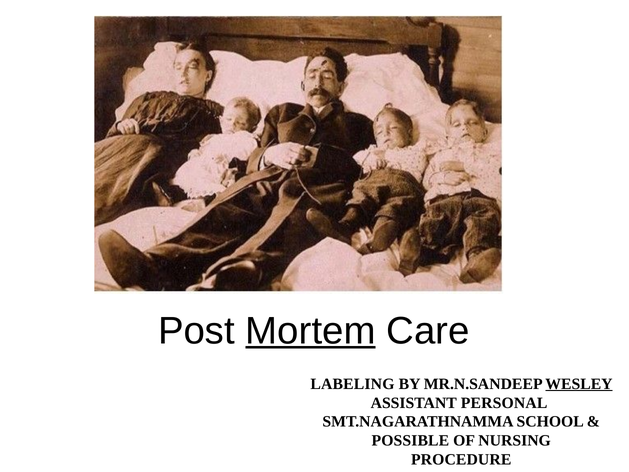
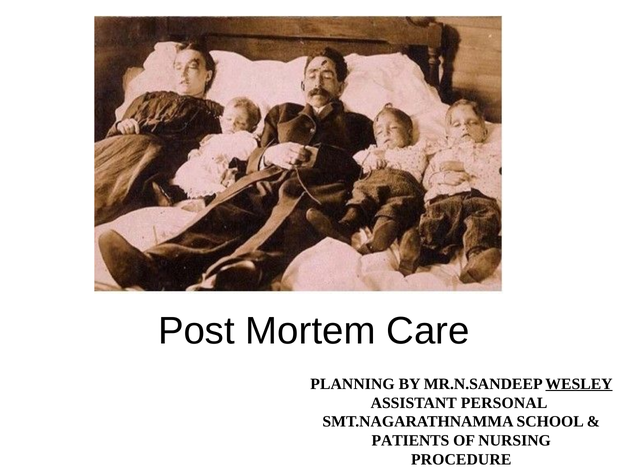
Mortem underline: present -> none (311, 331)
LABELING: LABELING -> PLANNING (353, 384)
POSSIBLE: POSSIBLE -> PATIENTS (410, 440)
